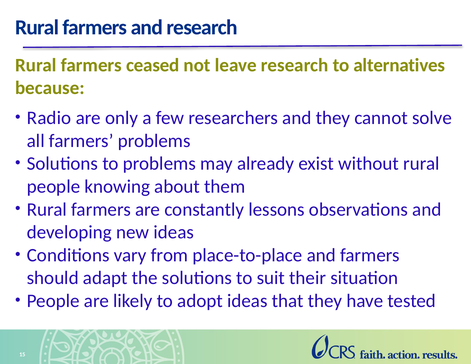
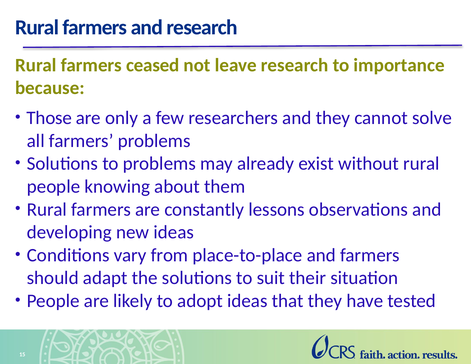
alternatives: alternatives -> importance (399, 65)
Radio: Radio -> Those (49, 118)
